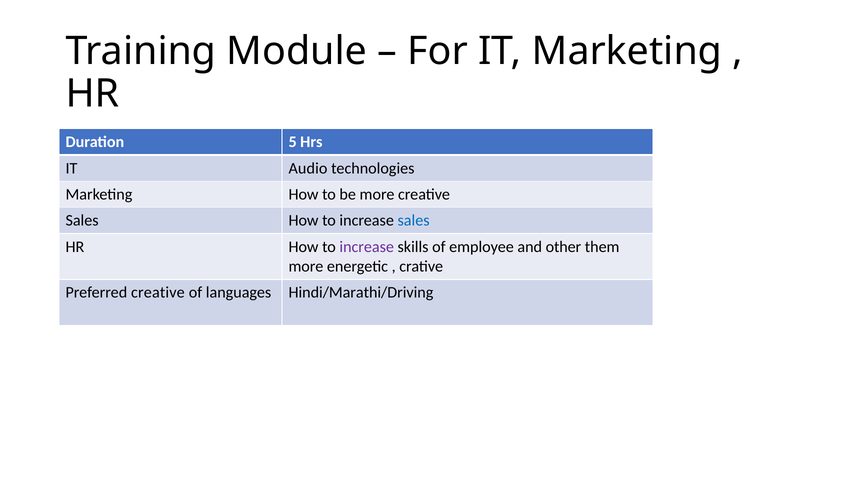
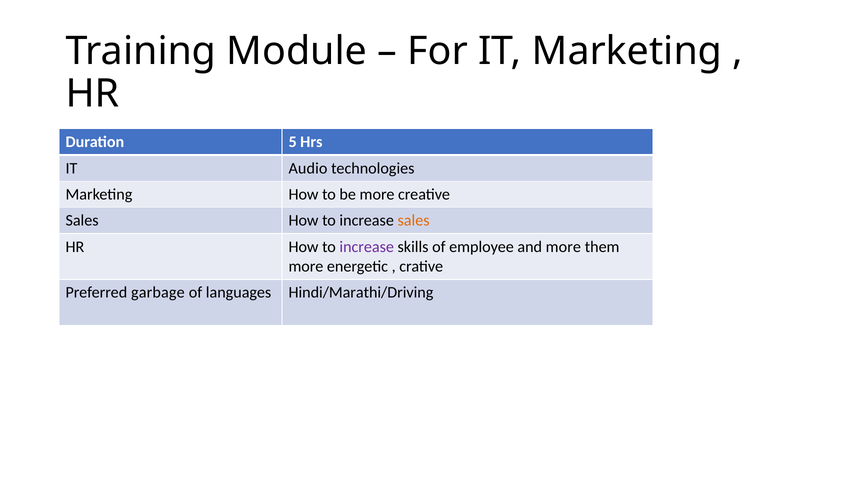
sales colour: blue -> orange (414, 221)
and other: other -> more (563, 247)
Preferred creative: creative -> garbage (158, 292)
